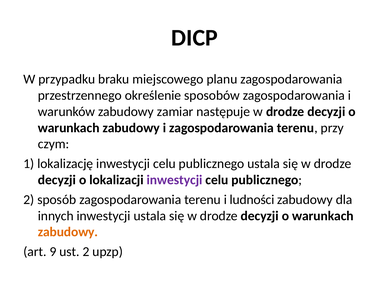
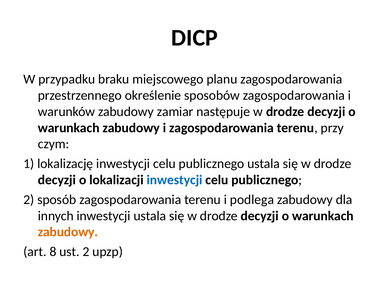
inwestycji colour: purple -> blue (175, 180)
ludności: ludności -> podlega (252, 199)
9: 9 -> 8 (53, 251)
